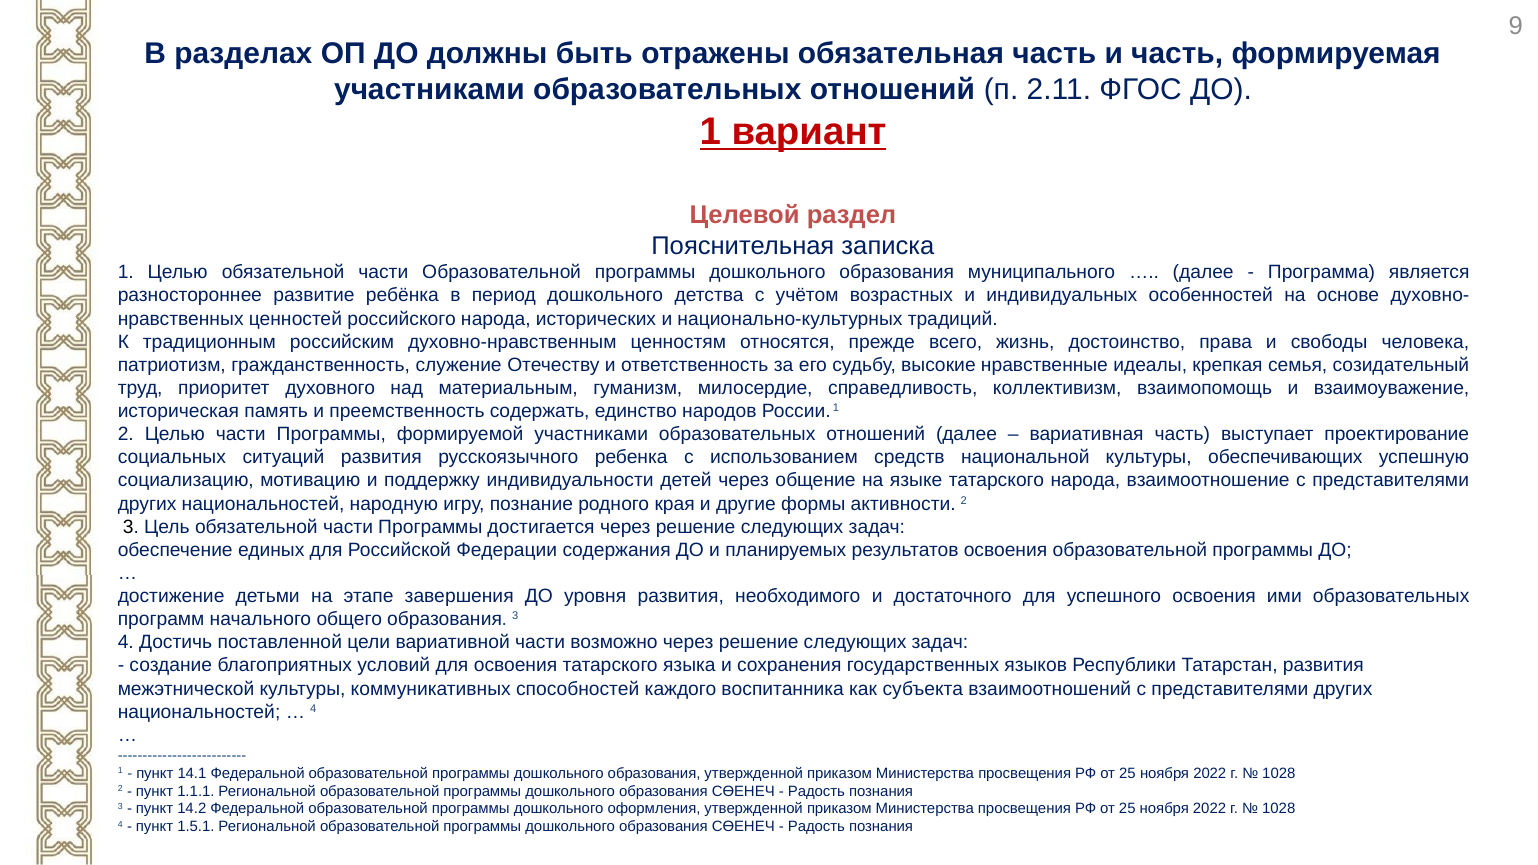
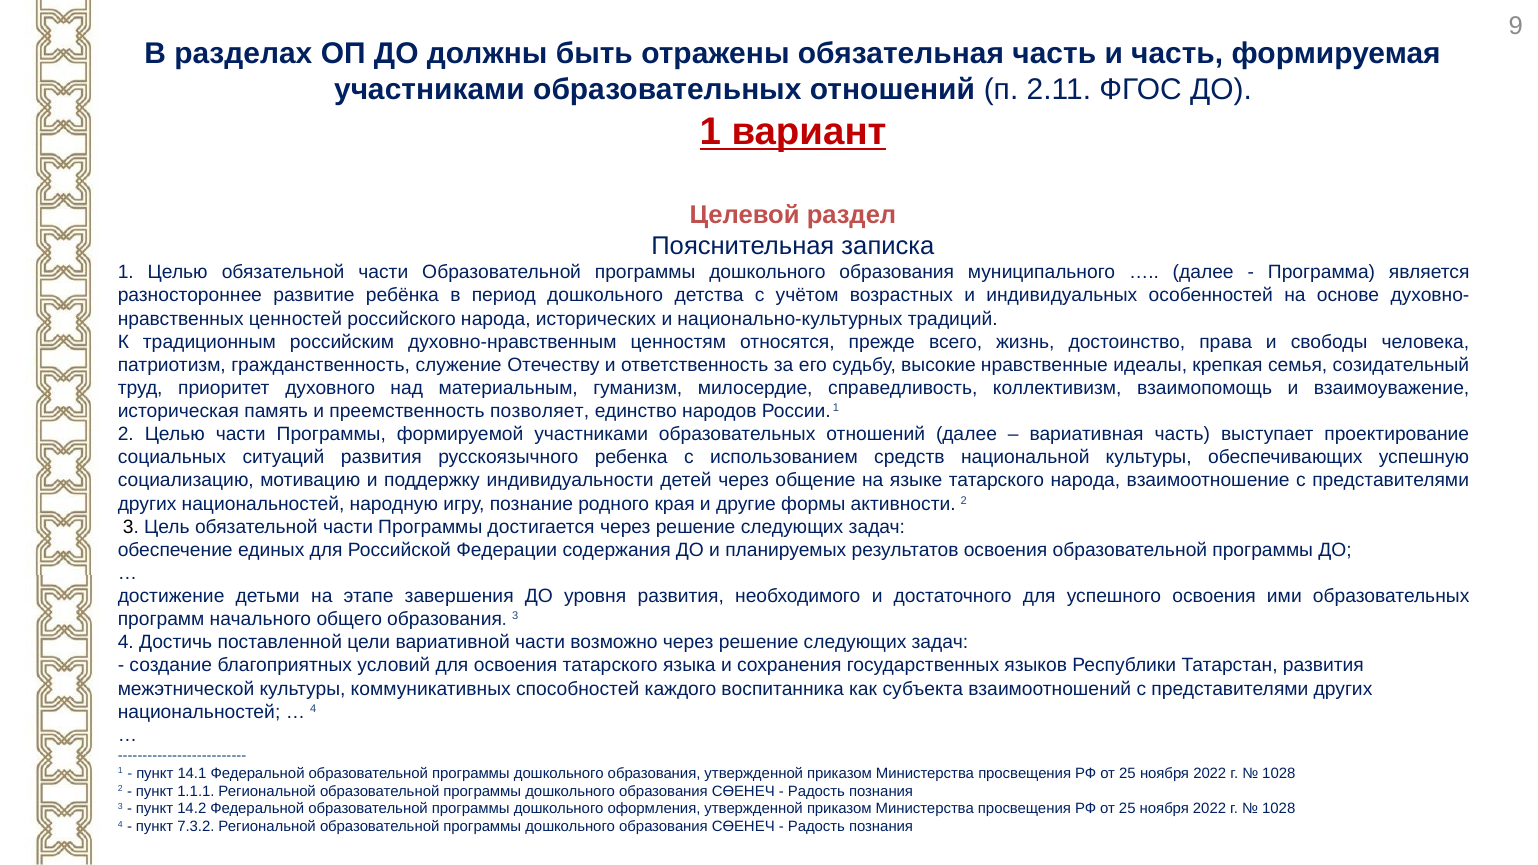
содержать: содержать -> позволяет (540, 411)
1.5.1: 1.5.1 -> 7.3.2 (196, 827)
